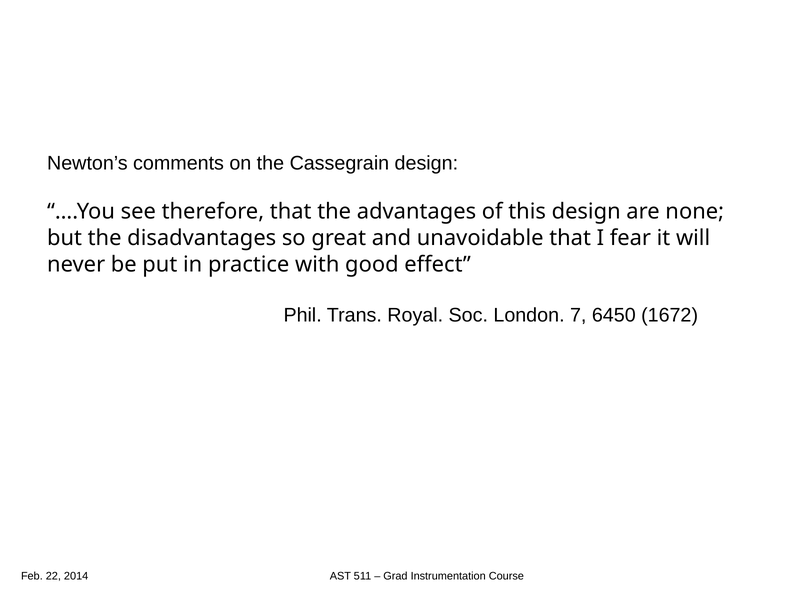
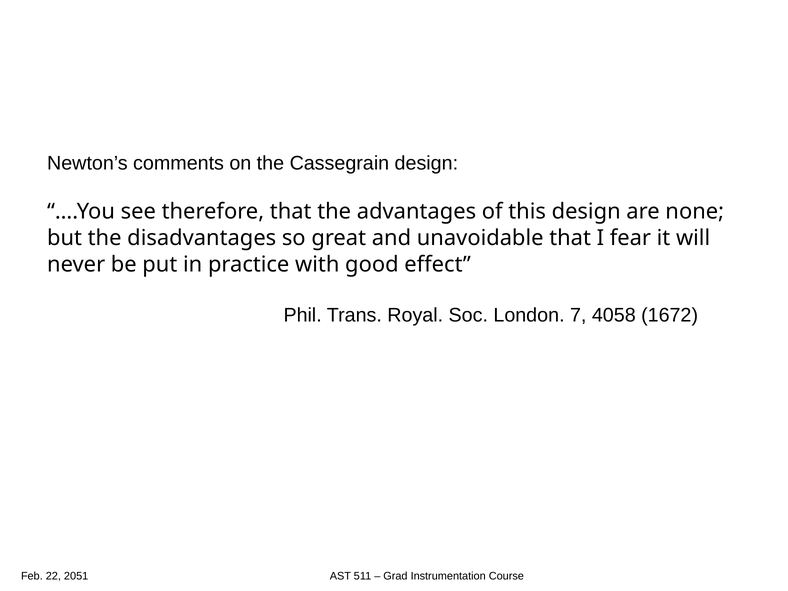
6450: 6450 -> 4058 (614, 315)
2014: 2014 -> 2051 (76, 576)
